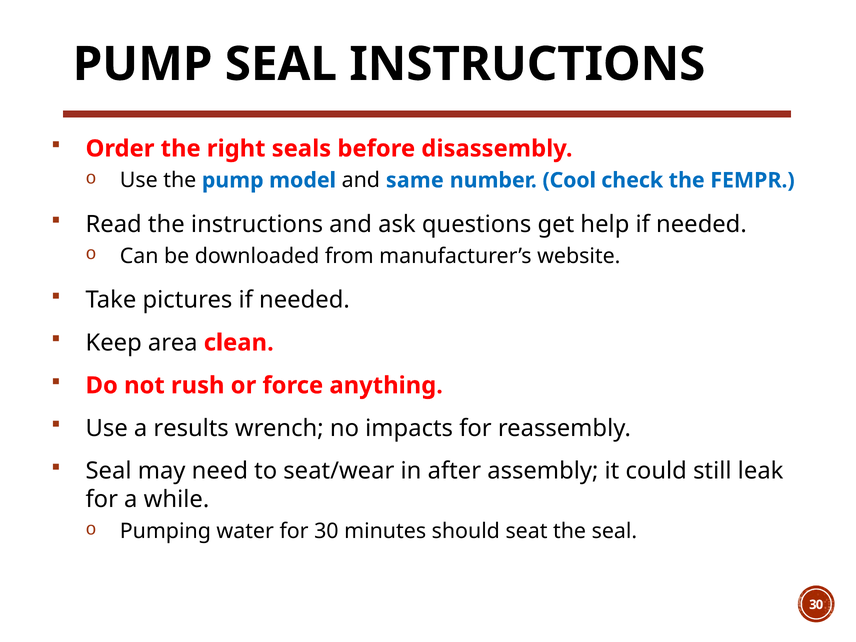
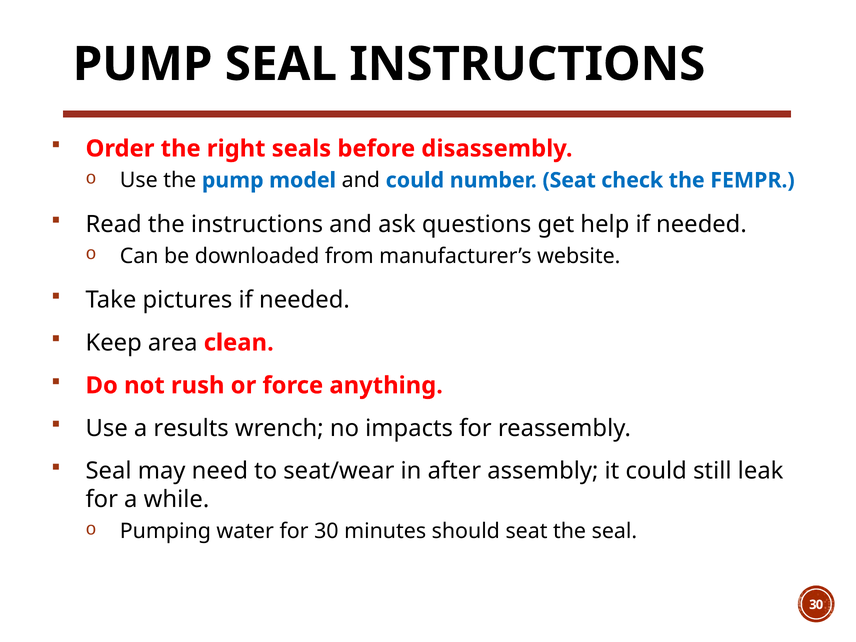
and same: same -> could (415, 180)
number Cool: Cool -> Seat (569, 180)
